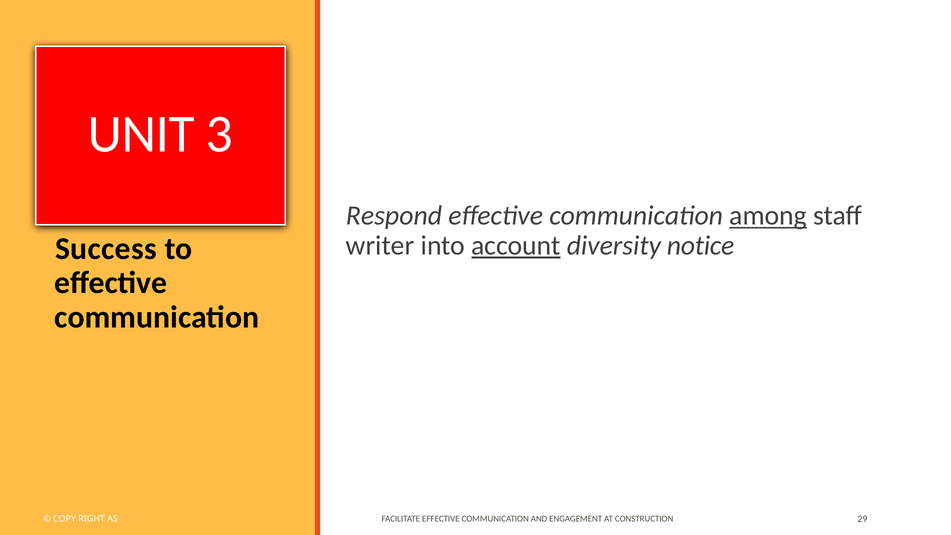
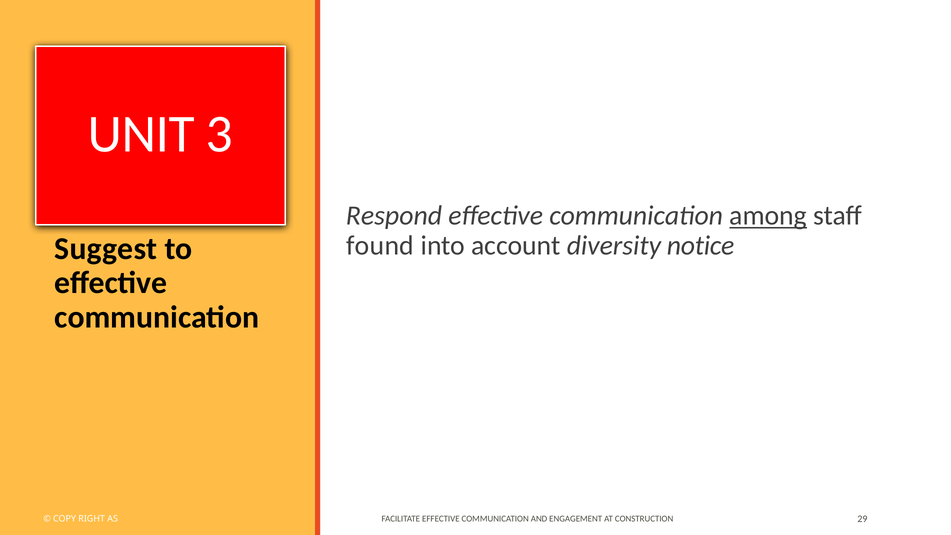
writer: writer -> found (380, 246)
account underline: present -> none (516, 246)
Success: Success -> Suggest (106, 249)
